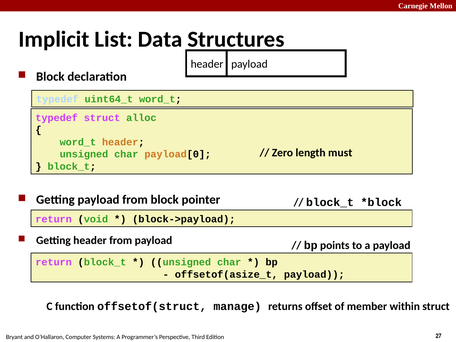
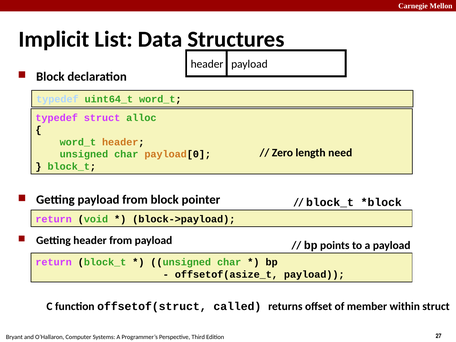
must: must -> need (340, 153)
manage: manage -> called (237, 306)
